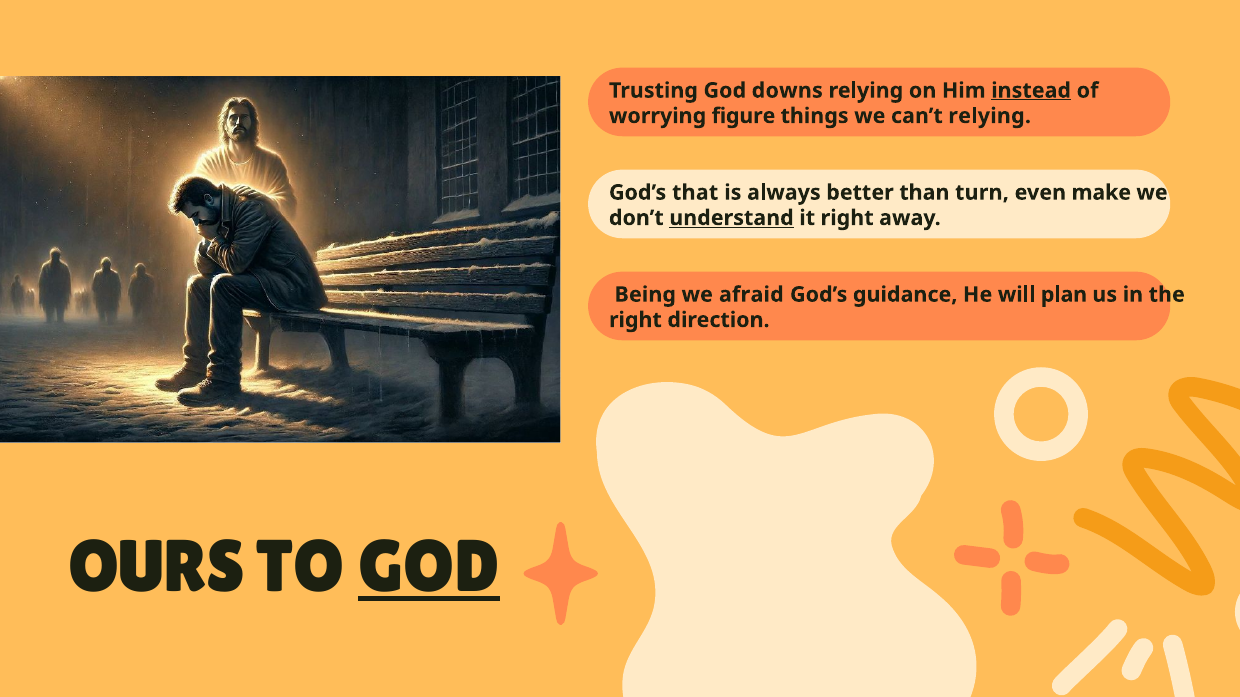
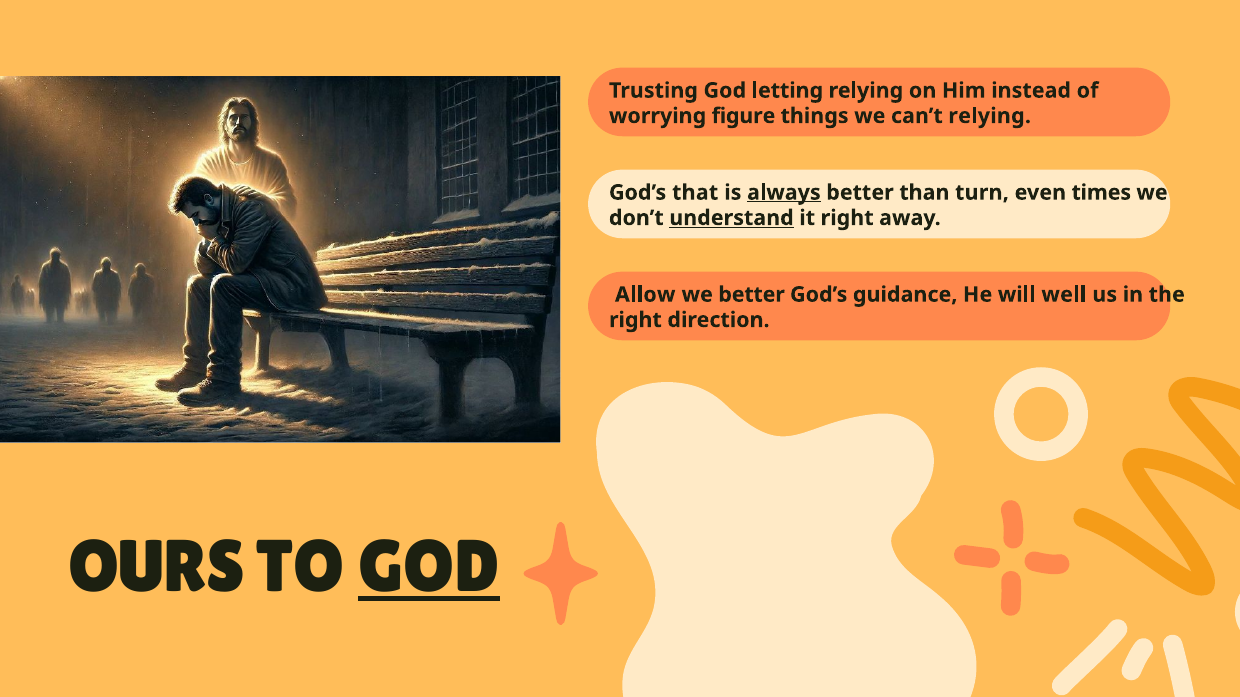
downs: downs -> letting (787, 91)
instead underline: present -> none (1031, 91)
always underline: none -> present (784, 193)
make: make -> times (1101, 193)
Being: Being -> Allow (645, 295)
we afraid: afraid -> better (752, 295)
plan: plan -> well (1064, 295)
